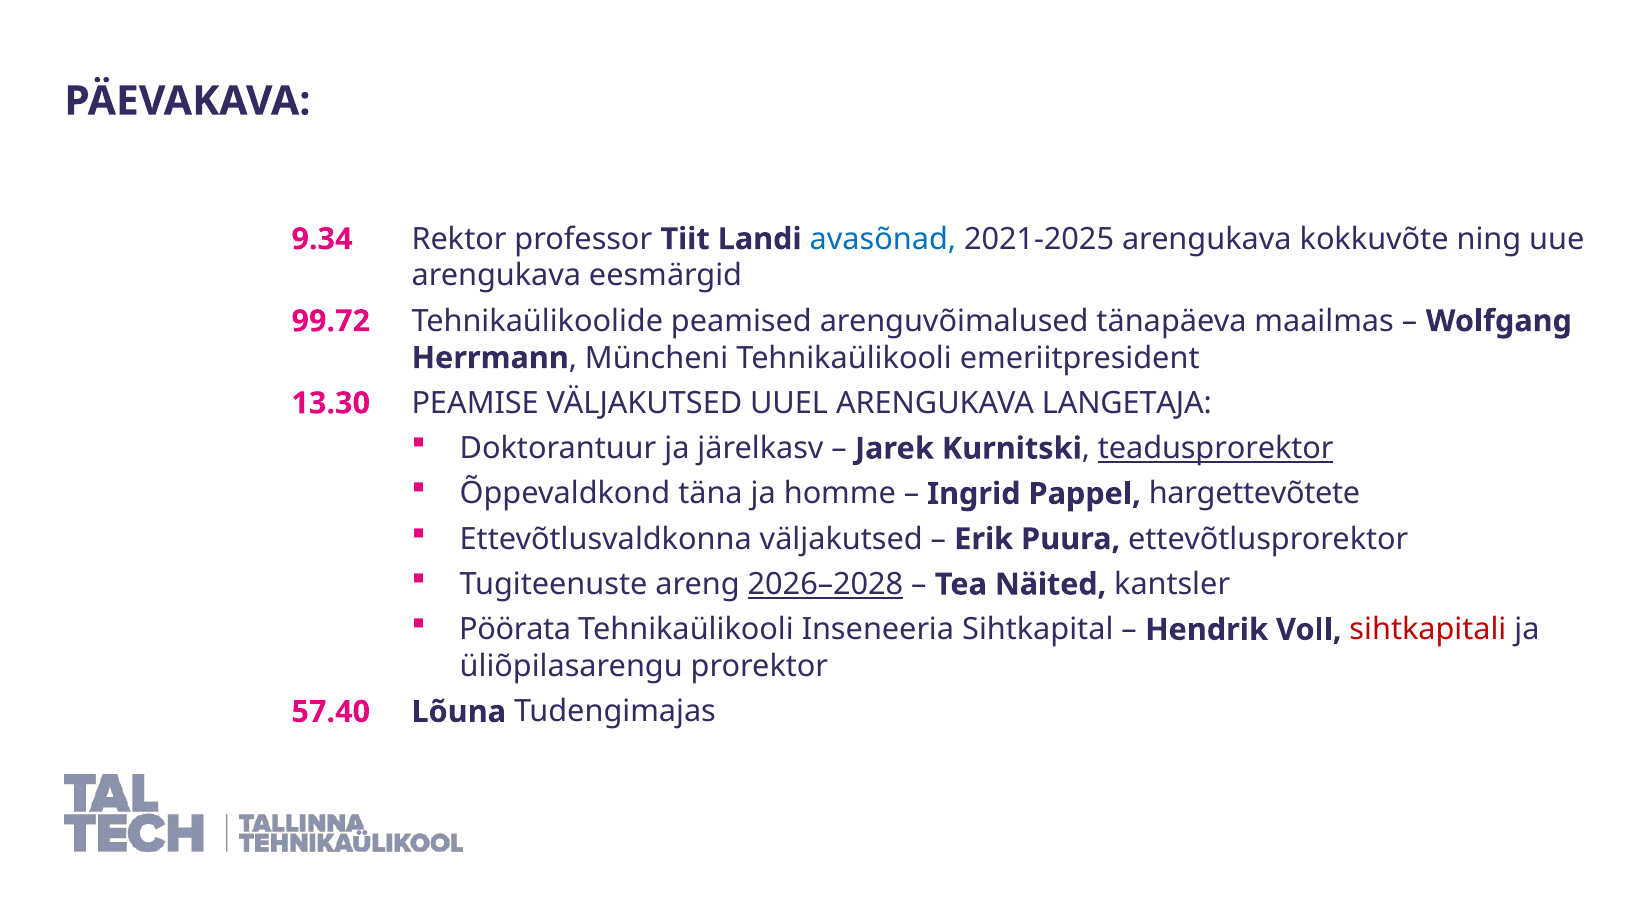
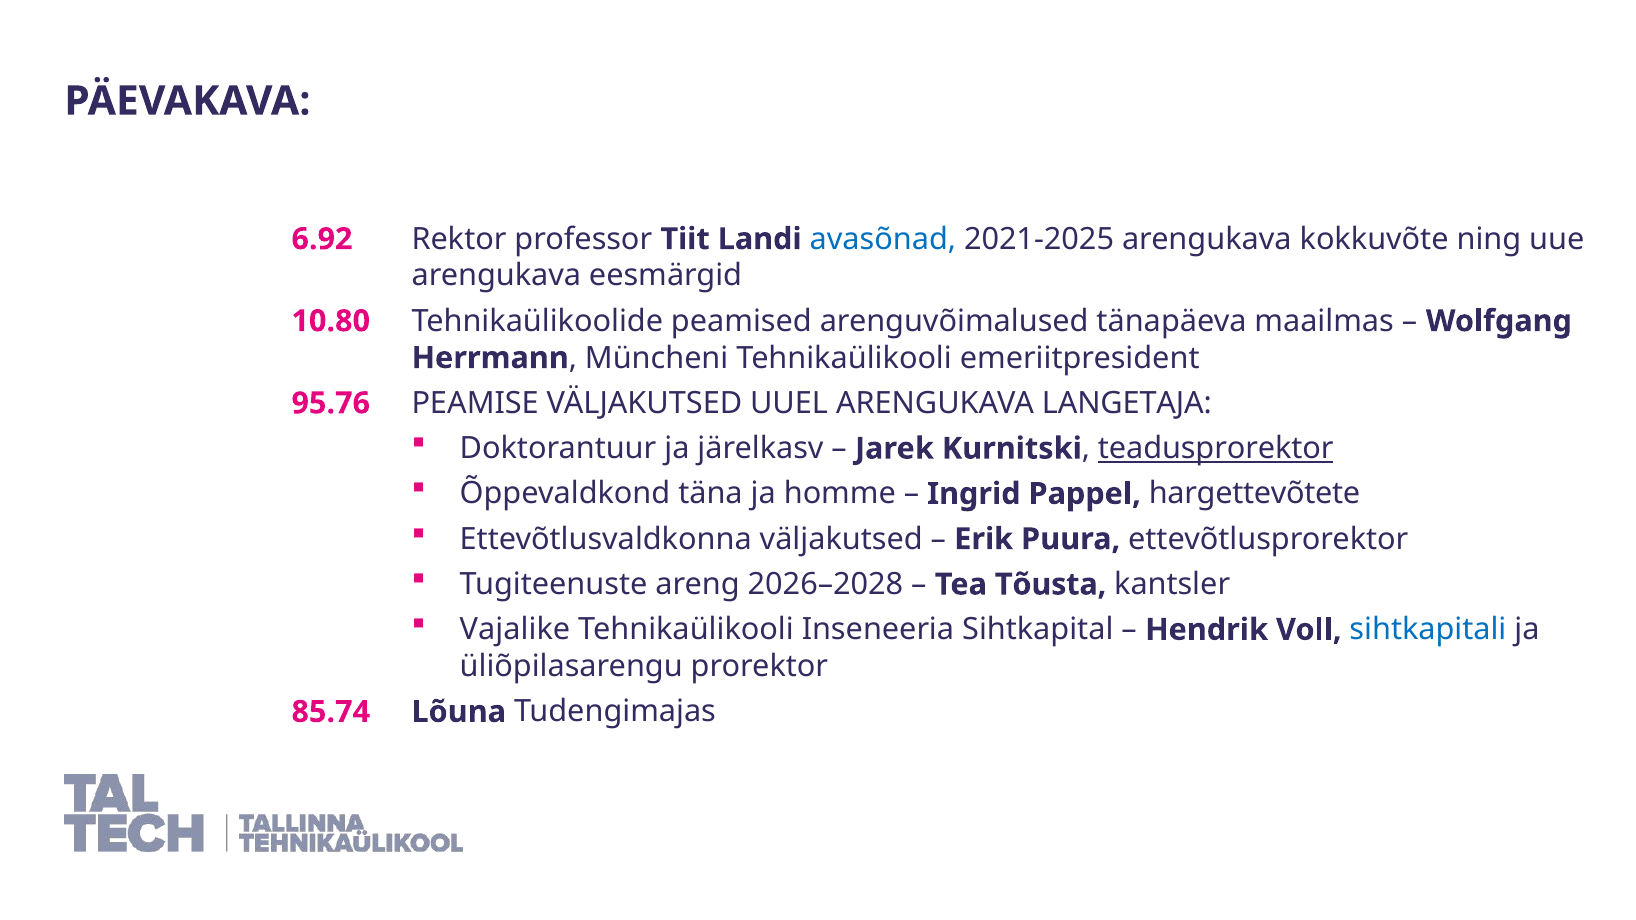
9.34: 9.34 -> 6.92 (322, 239)
99.72: 99.72 -> 10.80 (331, 321)
13.30: 13.30 -> 95.76 (331, 403)
2026–2028 underline: present -> none (825, 585)
Näited: Näited -> Tõusta (1051, 585)
Pöörata: Pöörata -> Vajalike (515, 630)
sihtkapitali colour: red -> blue (1428, 630)
57.40: 57.40 -> 85.74 (331, 712)
